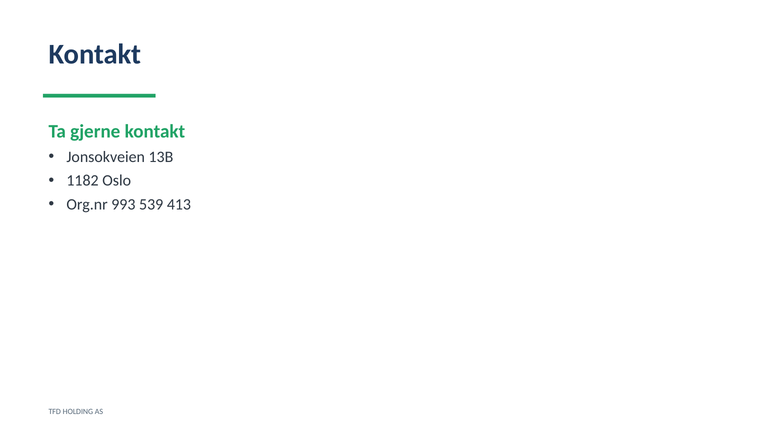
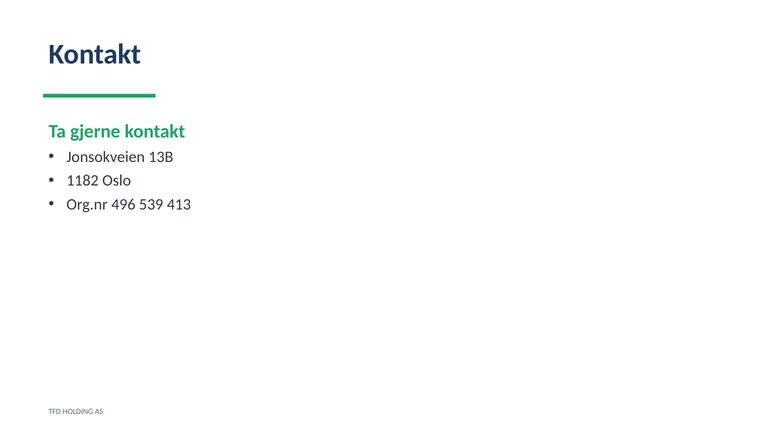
993: 993 -> 496 (123, 205)
